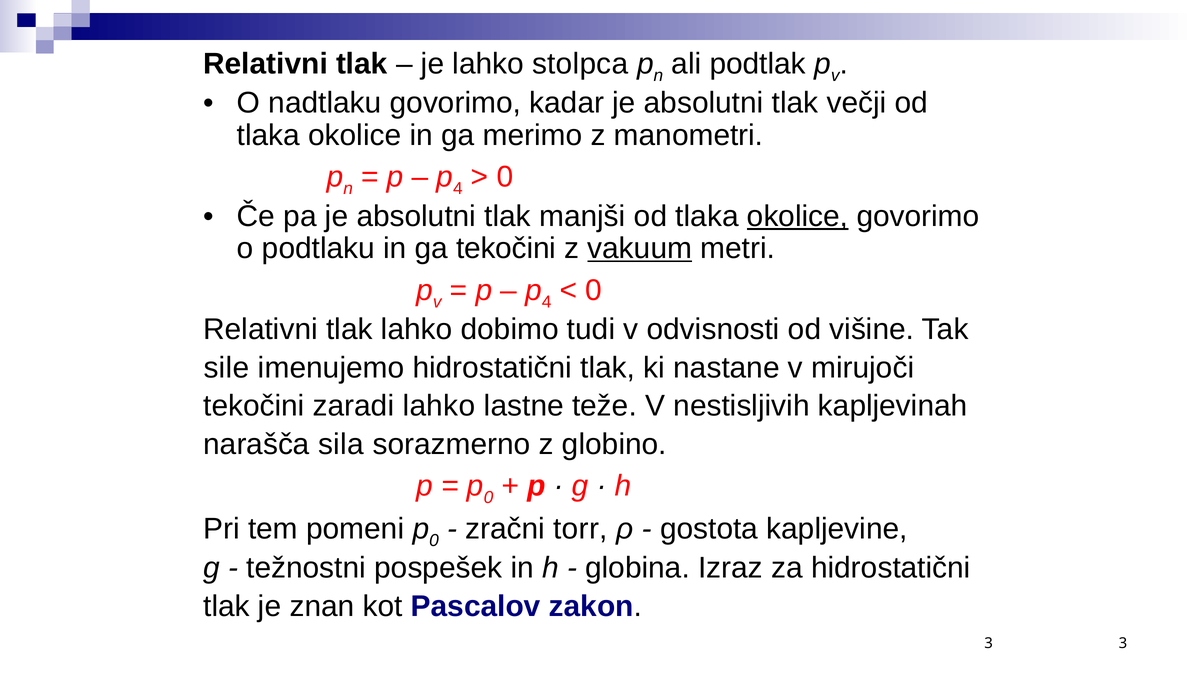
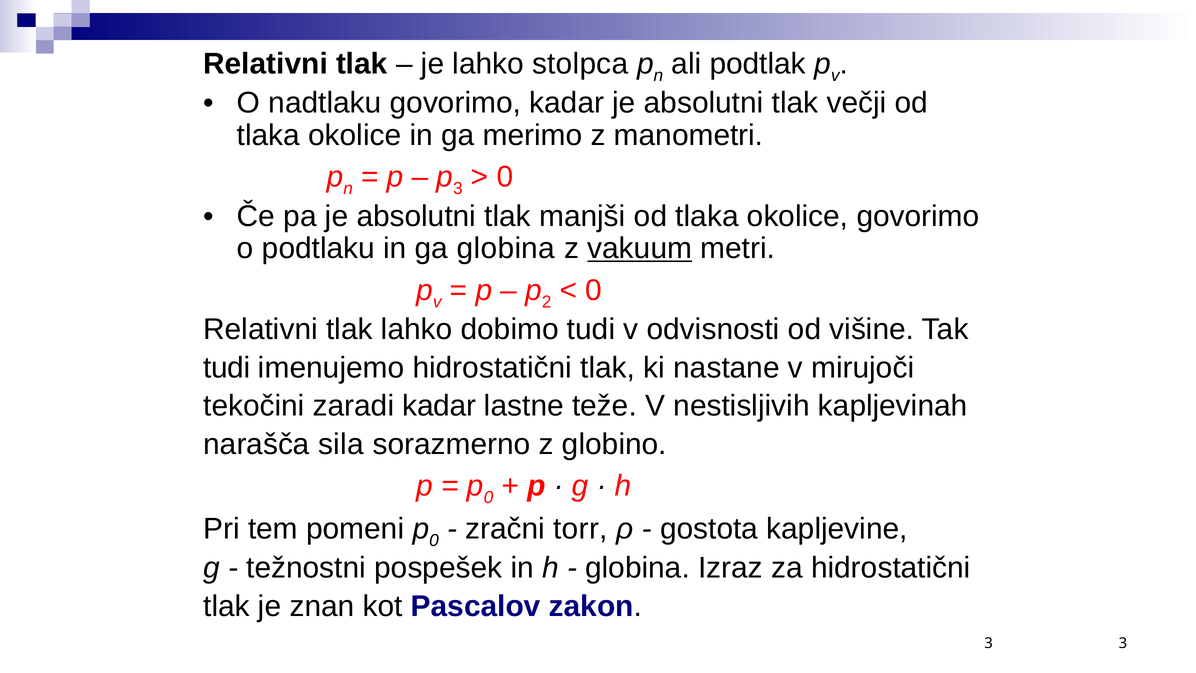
4: 4 -> 3 (458, 189)
okolice underline: present -> none (798, 216)
ga tekočini: tekočini -> globina (506, 248)
4: 4 -> 2 (547, 302)
sile: sile -> tudi (227, 368)
zaradi lahko: lahko -> kadar (439, 406)
